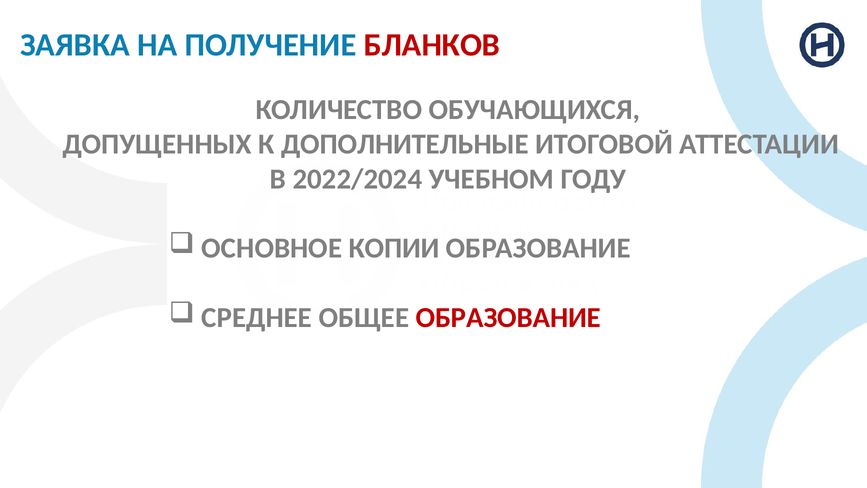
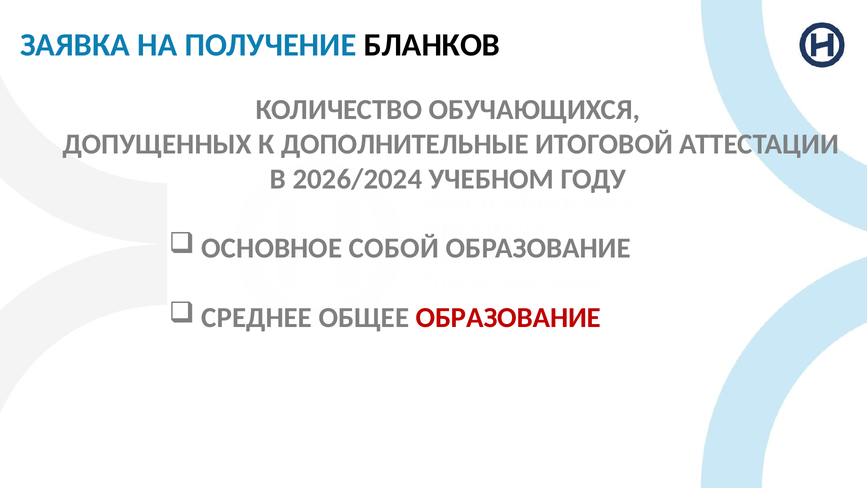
БЛАНКОВ colour: red -> black (432, 45)
2022/2024: 2022/2024 -> 2026/2024 (357, 179)
КОПИИ: КОПИИ -> СОБОЙ (394, 248)
